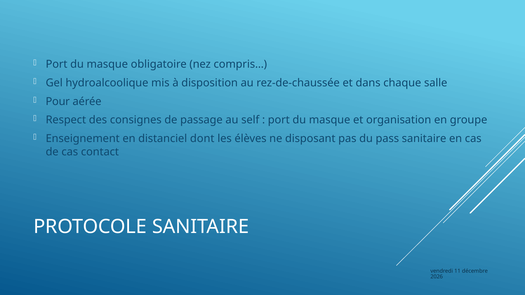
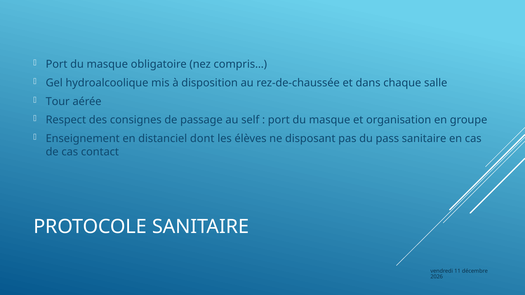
Pour: Pour -> Tour (58, 102)
